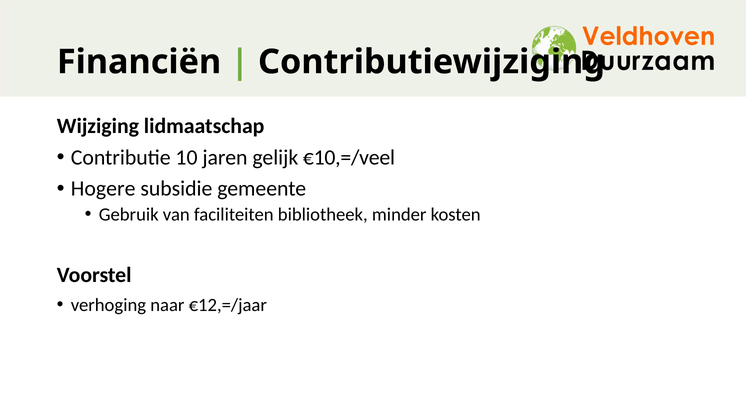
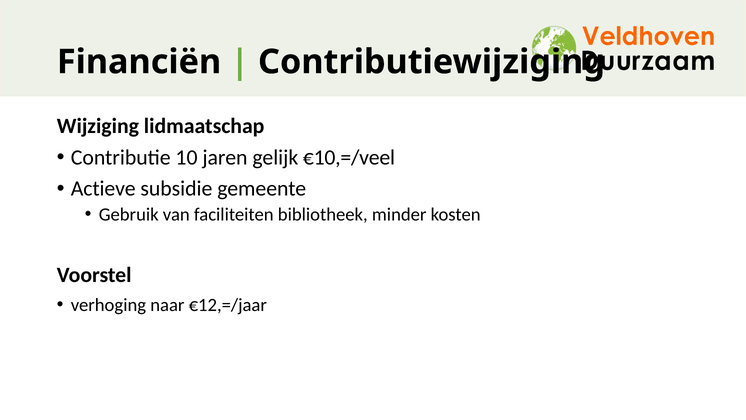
Hogere: Hogere -> Actieve (103, 189)
